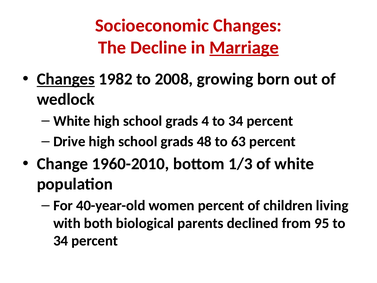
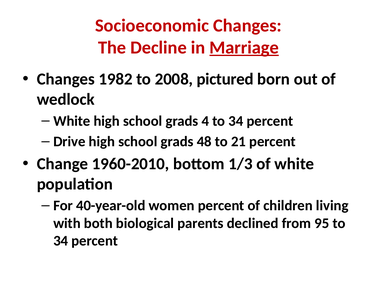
Changes underline: present -> none (66, 79)
growing: growing -> pictured (225, 79)
63: 63 -> 21 (238, 141)
